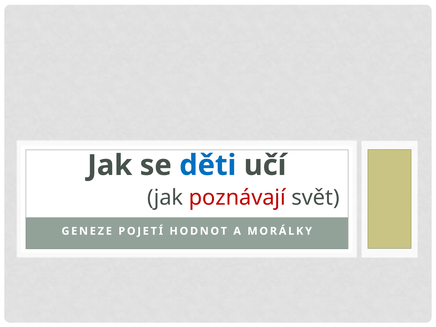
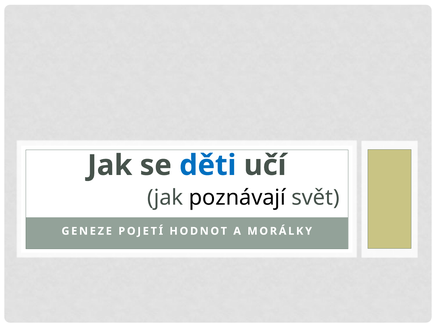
poznávají colour: red -> black (237, 198)
